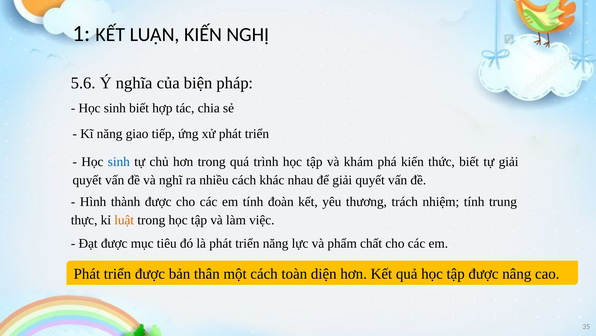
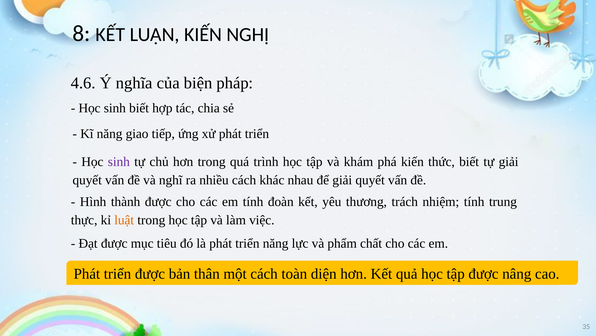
1: 1 -> 8 (81, 33)
5.6: 5.6 -> 4.6 (83, 83)
sinh colour: blue -> purple (119, 162)
